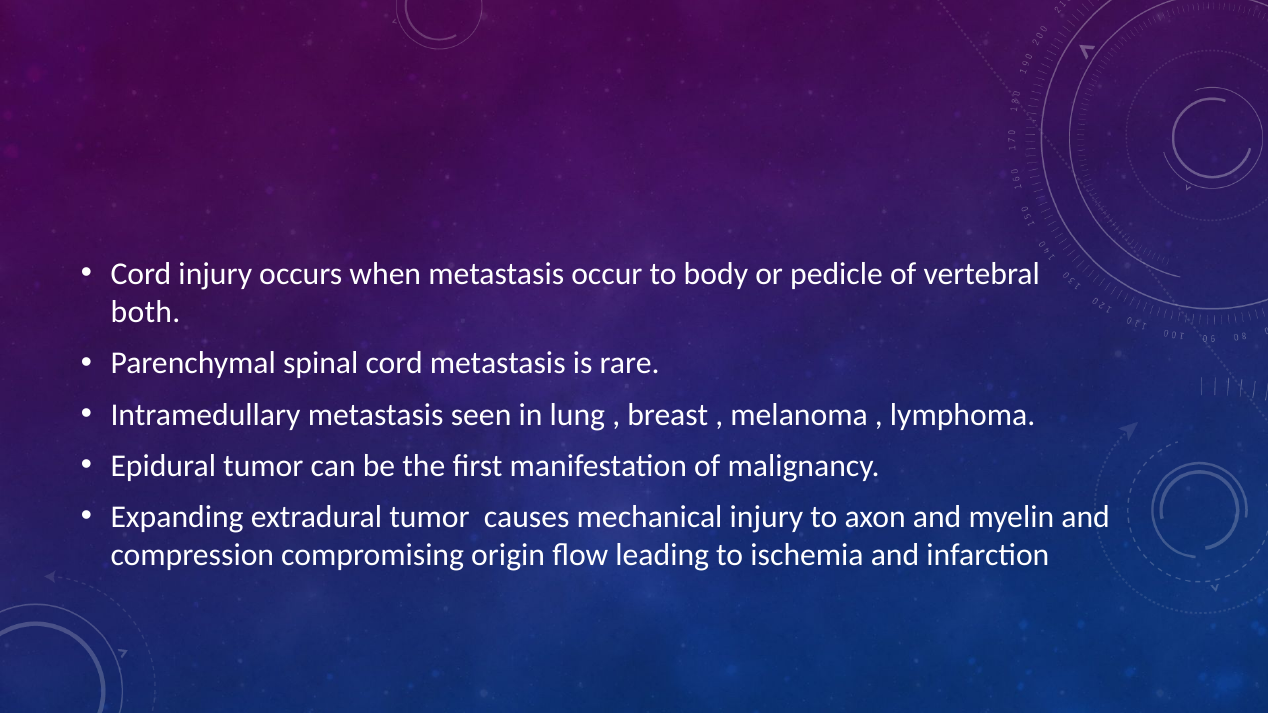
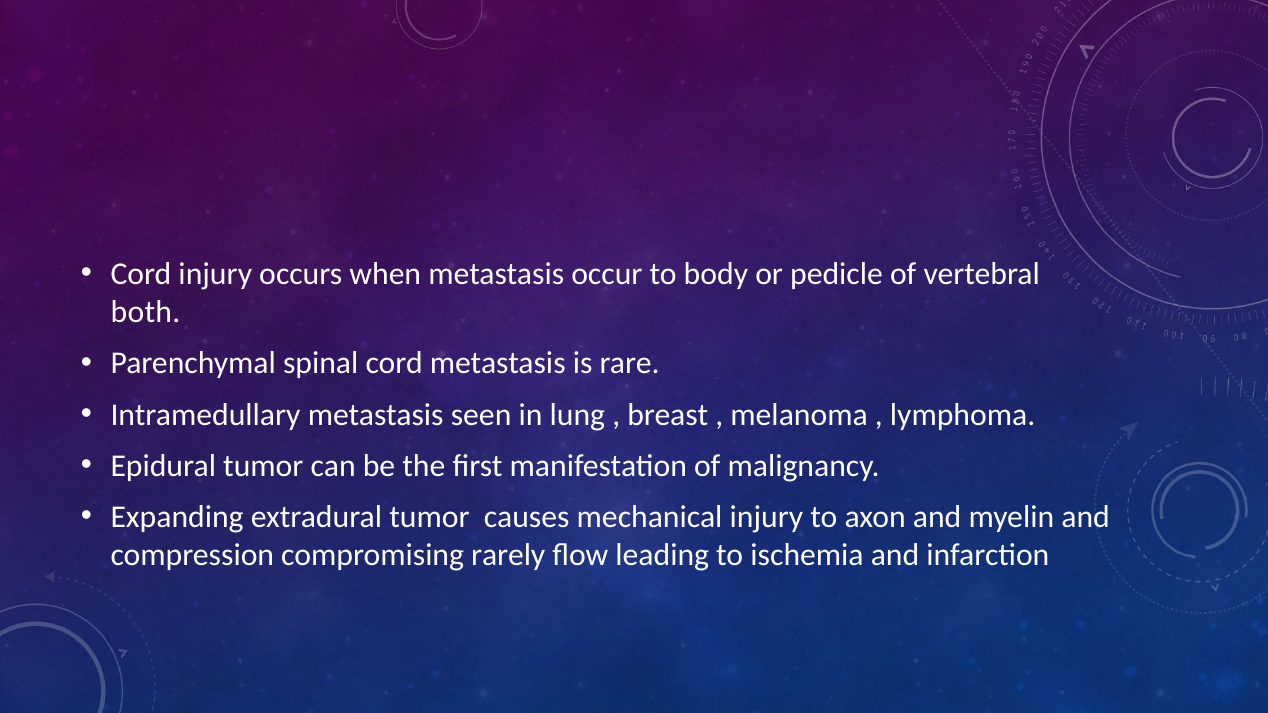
origin: origin -> rarely (508, 555)
